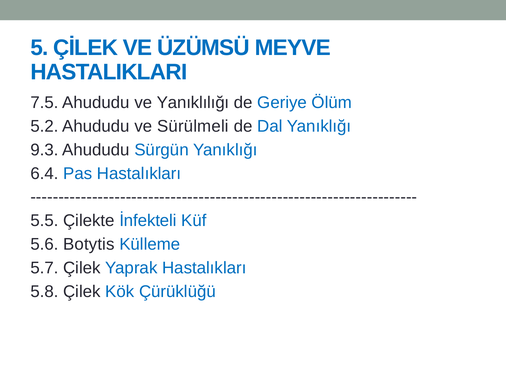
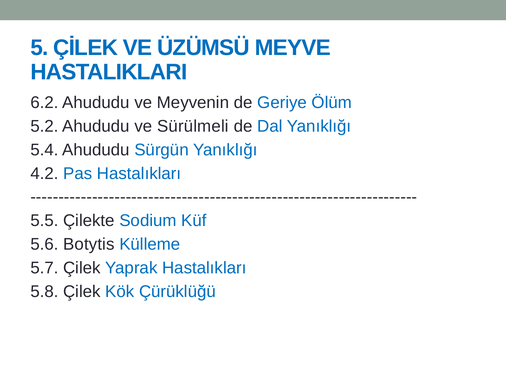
7.5: 7.5 -> 6.2 (44, 102)
Yanıklılığı: Yanıklılığı -> Meyvenin (193, 102)
9.3: 9.3 -> 5.4 (44, 150)
6.4: 6.4 -> 4.2 (44, 173)
İnfekteli: İnfekteli -> Sodium (148, 220)
